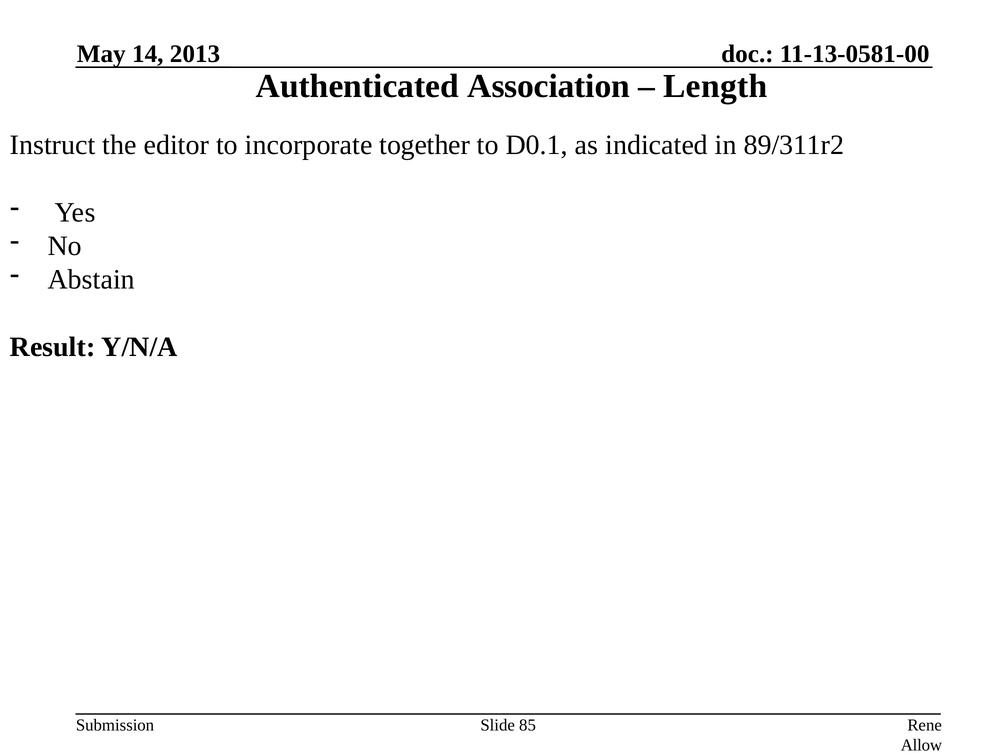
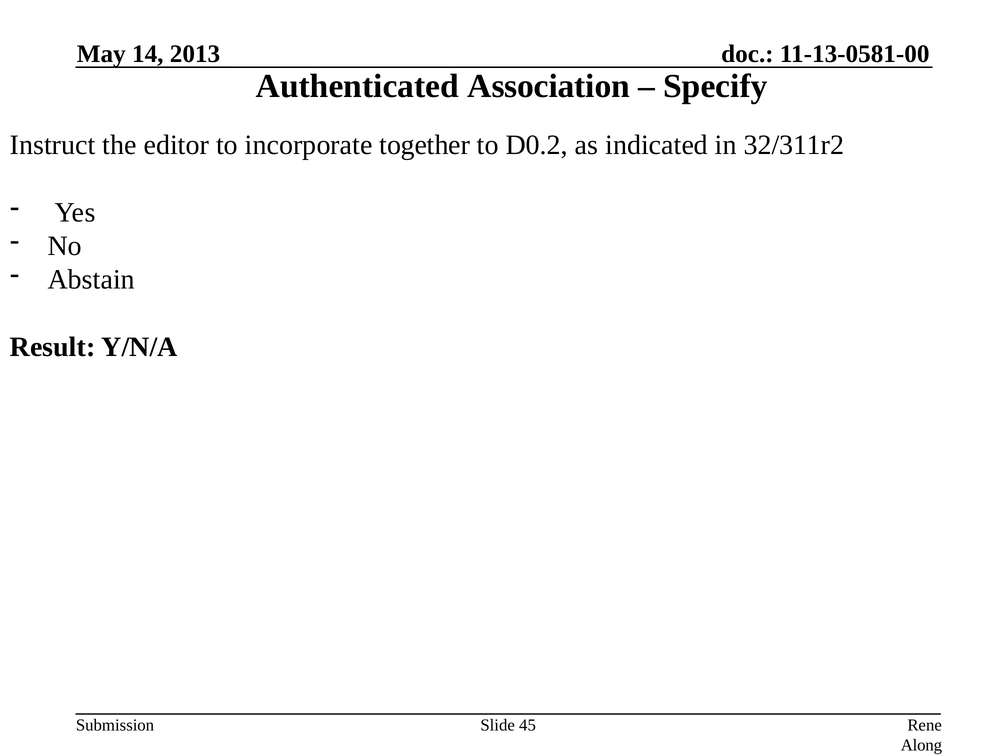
Length: Length -> Specify (715, 86)
D0.1: D0.1 -> D0.2 (537, 145)
89/311r2: 89/311r2 -> 32/311r2 (794, 145)
85: 85 -> 45 (528, 725)
Allow: Allow -> Along (921, 745)
